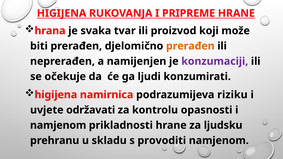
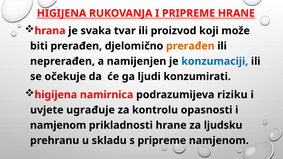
konzumaciji colour: purple -> blue (215, 61)
održavati: održavati -> ugrađuje (91, 110)
s provoditi: provoditi -> pripreme (162, 141)
